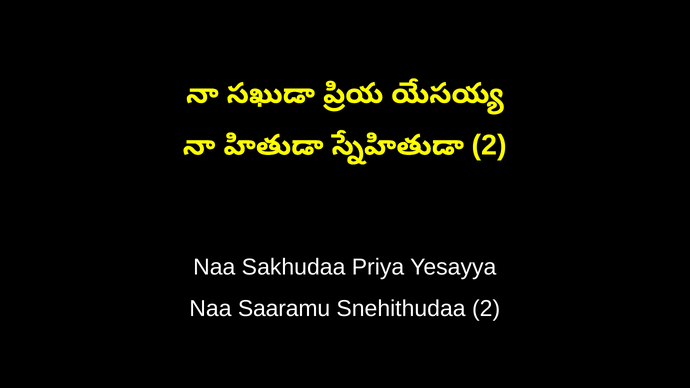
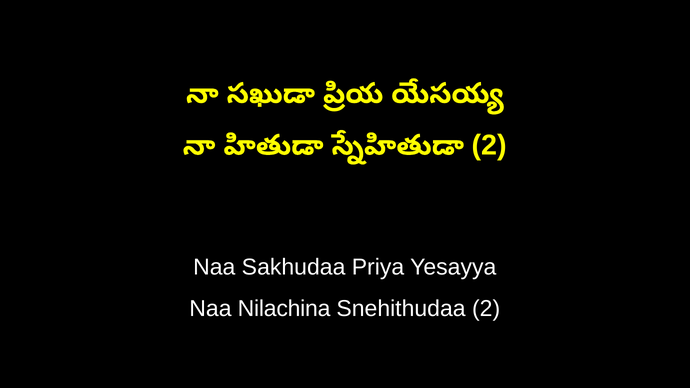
Saaramu: Saaramu -> Nilachina (284, 309)
